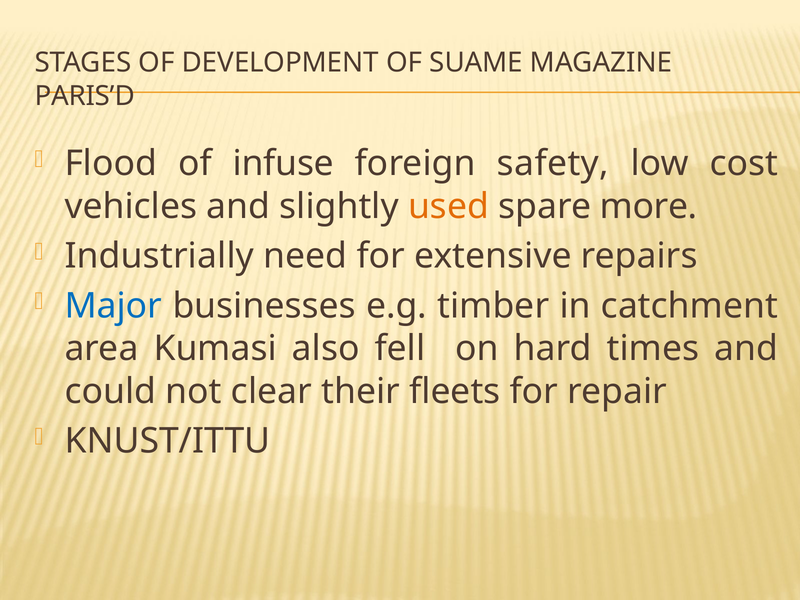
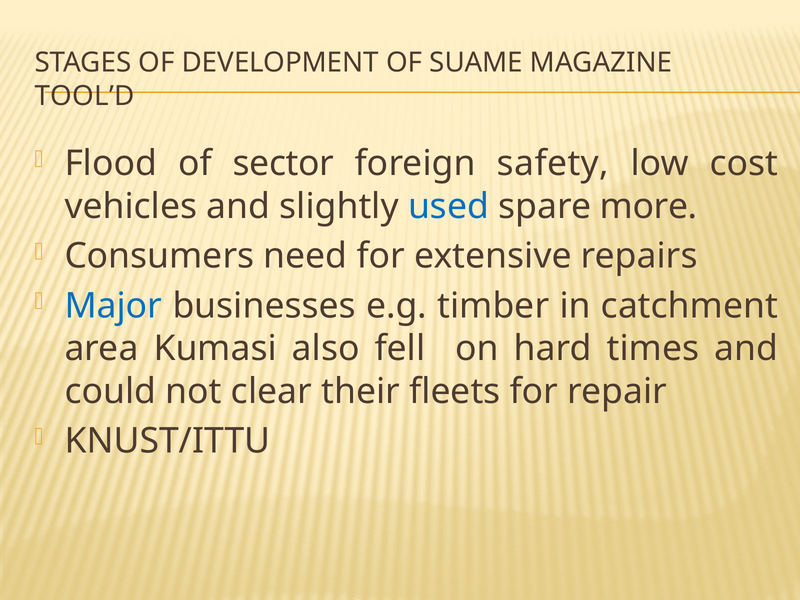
PARIS’D: PARIS’D -> TOOL’D (84, 96)
infuse: infuse -> sector (283, 164)
used colour: orange -> blue (448, 206)
Industrially: Industrially -> Consumers (159, 256)
